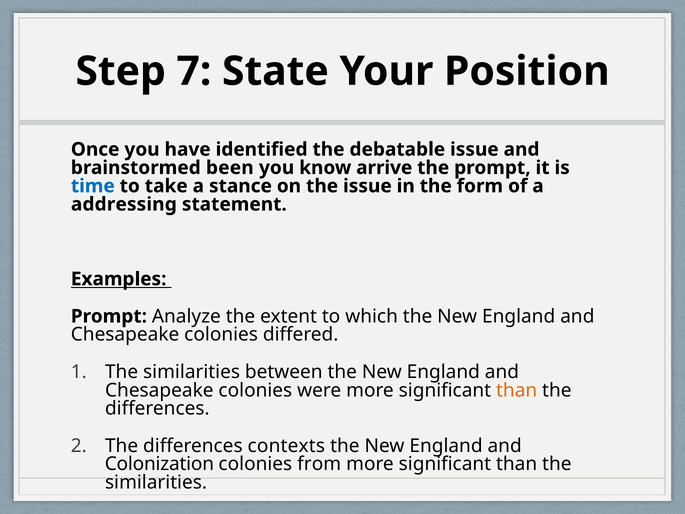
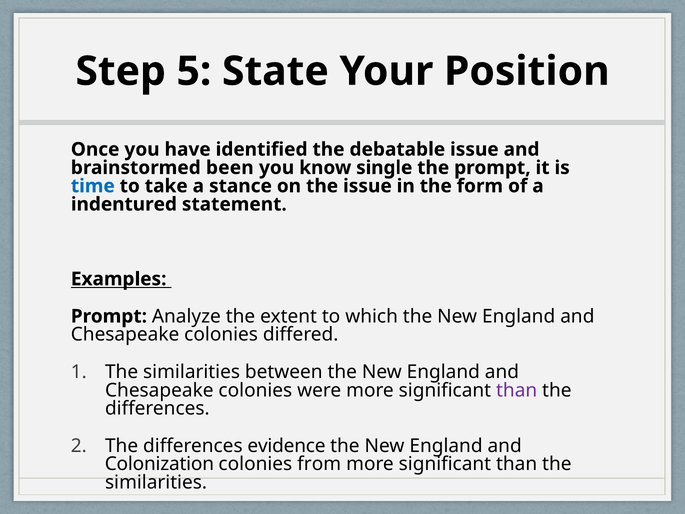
7: 7 -> 5 (194, 71)
arrive: arrive -> single (384, 168)
addressing: addressing -> indentured (124, 204)
than colour: orange -> purple (517, 390)
contexts: contexts -> evidence (287, 446)
